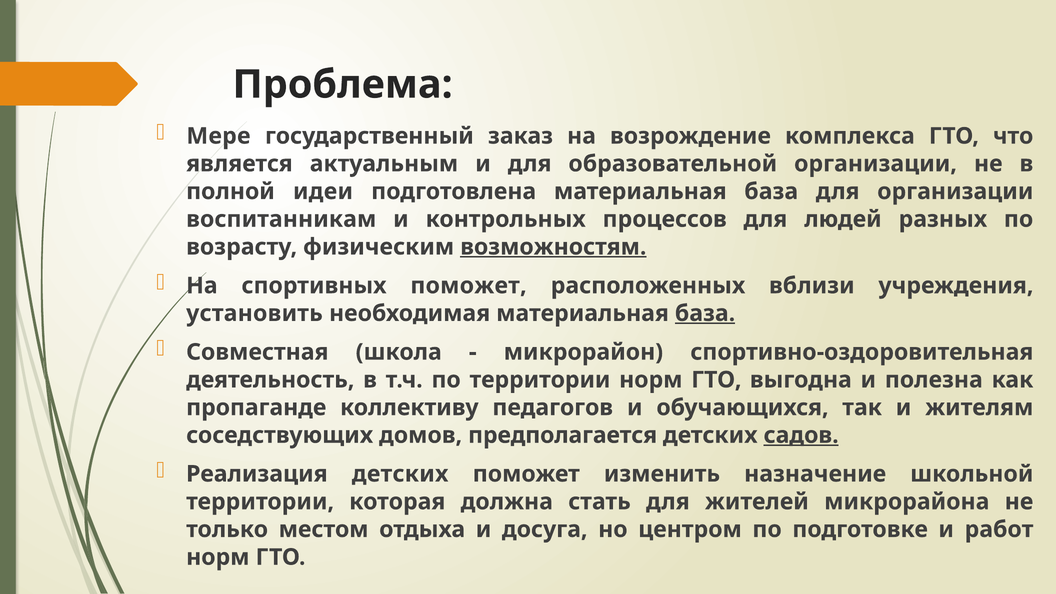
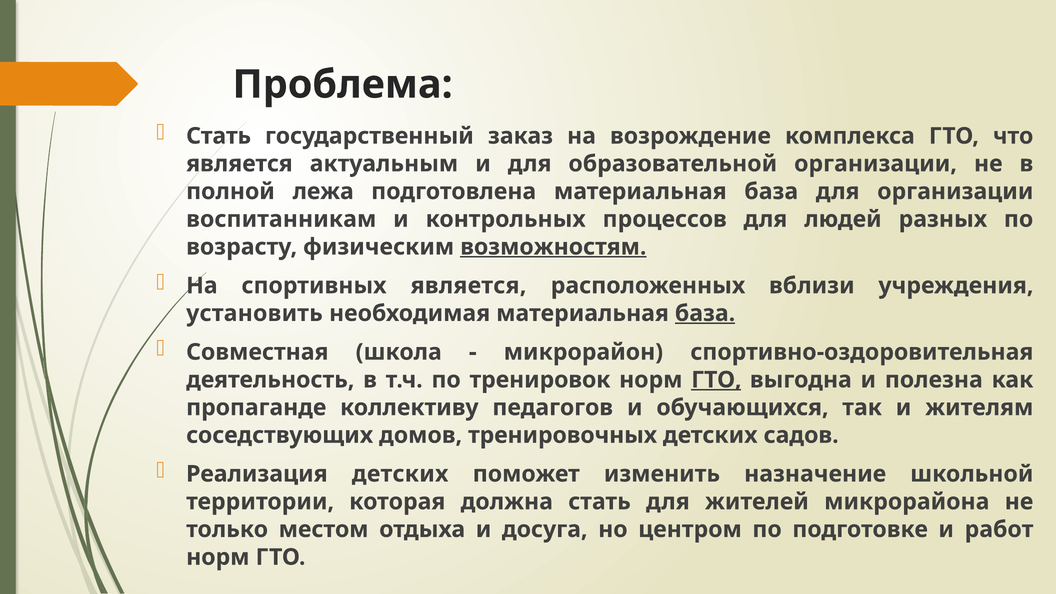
Мере: Мере -> Стать (219, 136)
идеи: идеи -> лежа (323, 191)
спортивных поможет: поможет -> является (468, 286)
по территории: территории -> тренировок (540, 380)
ГТО underline: none -> present (716, 380)
предполагается: предполагается -> тренировочных (563, 435)
садов underline: present -> none (801, 435)
